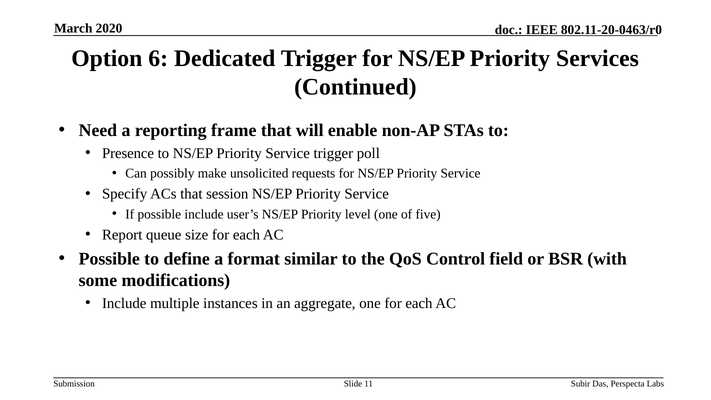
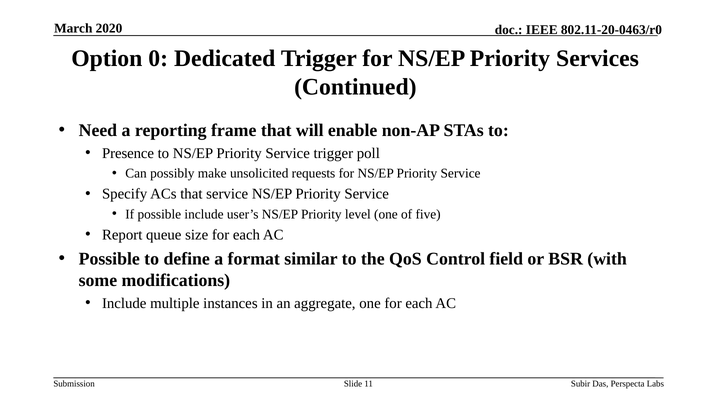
6: 6 -> 0 (158, 58)
that session: session -> service (227, 194)
